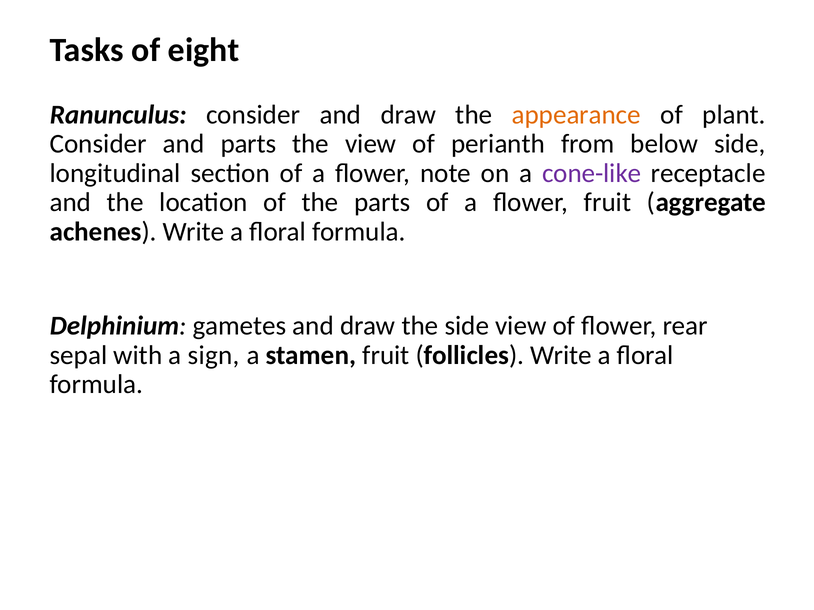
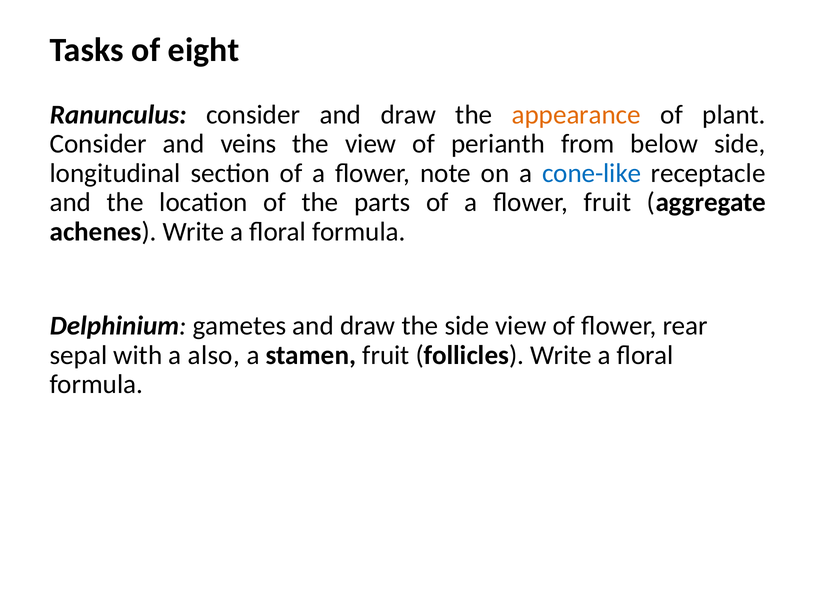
and parts: parts -> veins (248, 144)
cone-like colour: purple -> blue (592, 173)
sign: sign -> also (214, 356)
